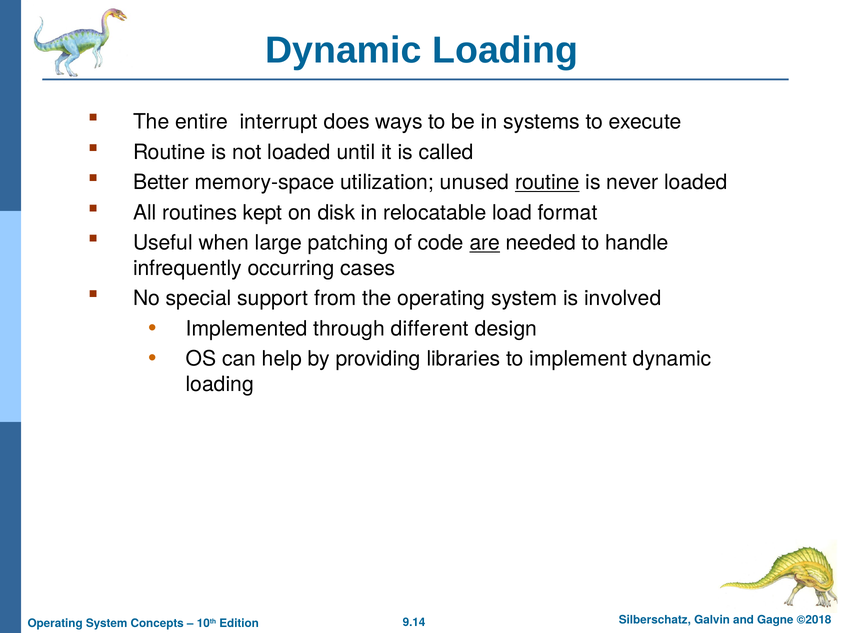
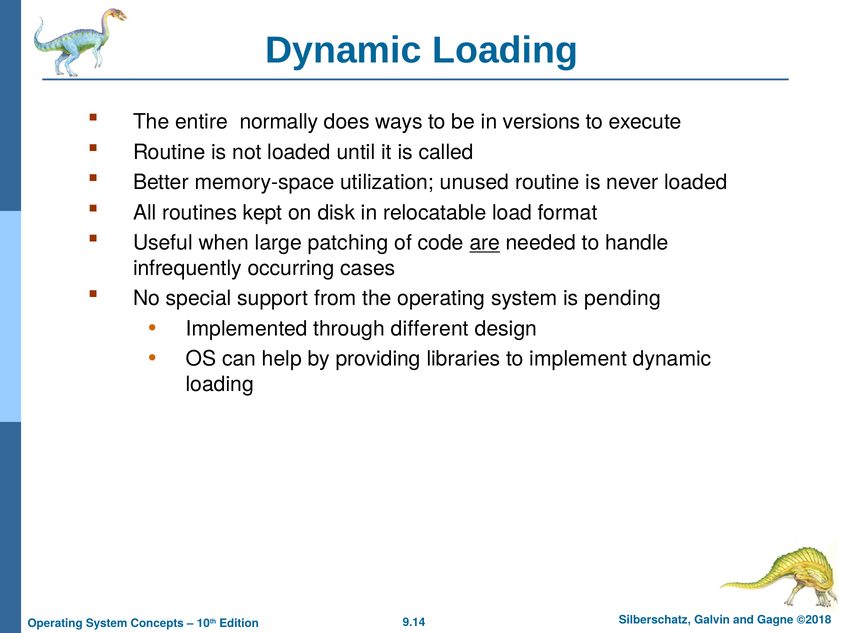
interrupt: interrupt -> normally (279, 122)
systems: systems -> versions (542, 122)
routine underline: present -> none (547, 183)
involved: involved -> pending (623, 299)
